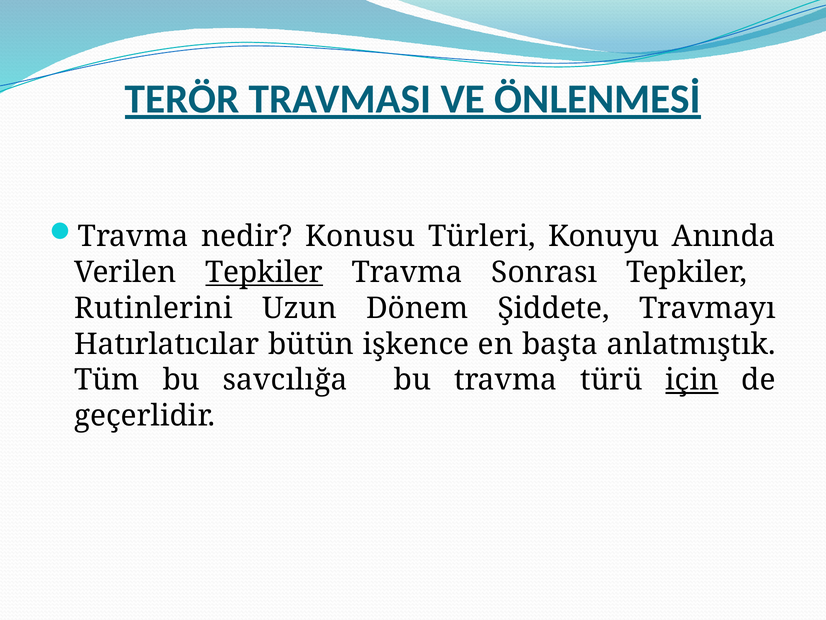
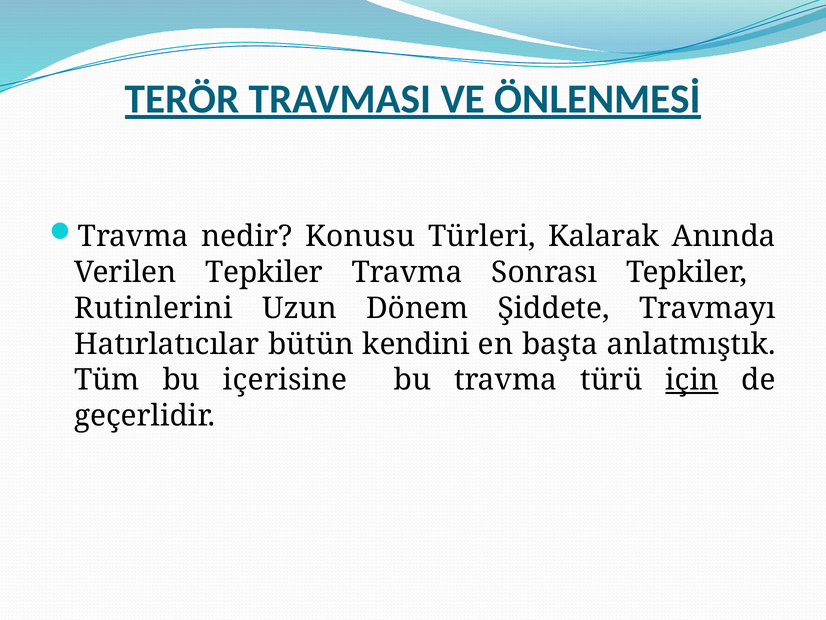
Konuyu: Konuyu -> Kalarak (604, 236)
Tepkiler underline: present -> none (264, 272)
işkence: işkence -> kendini (416, 344)
savcılığa: savcılığa -> içerisine (285, 380)
